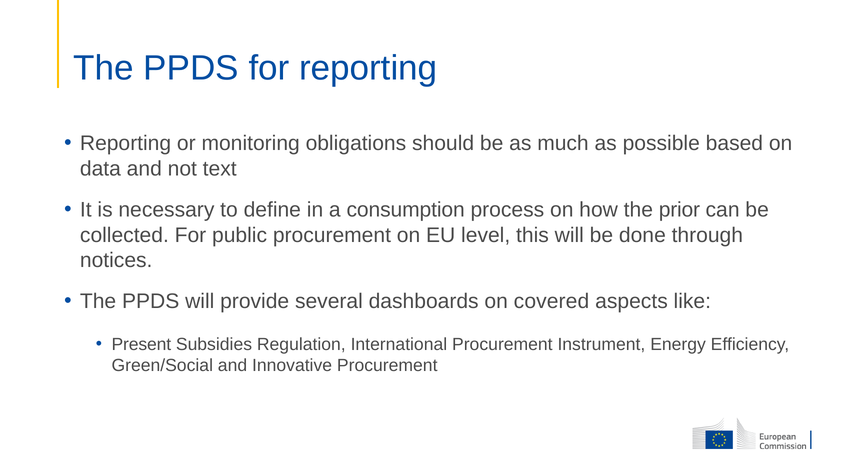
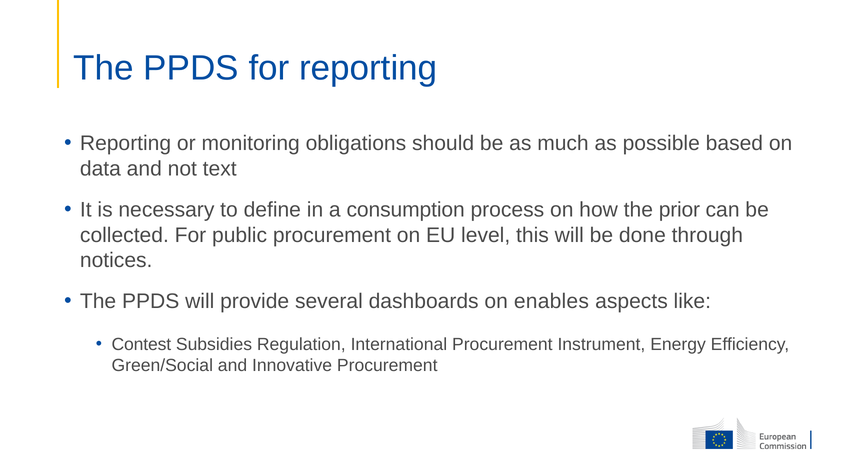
covered: covered -> enables (551, 301)
Present: Present -> Contest (141, 344)
